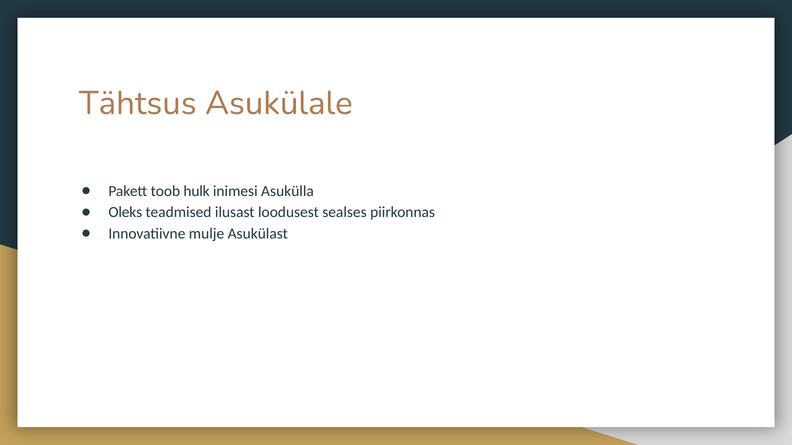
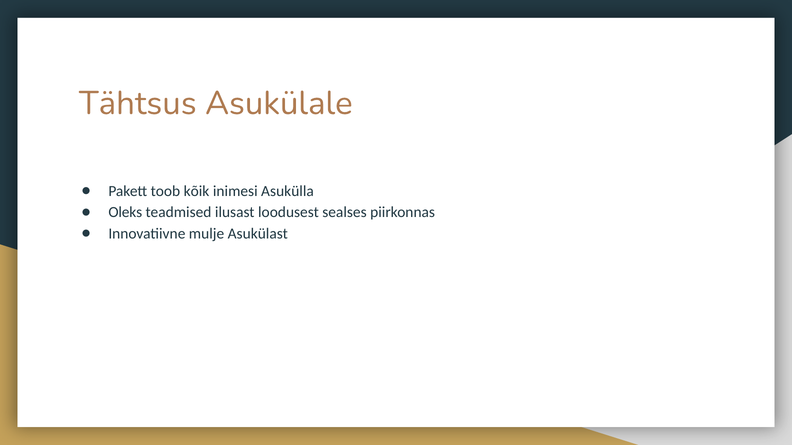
hulk: hulk -> kõik (197, 191)
